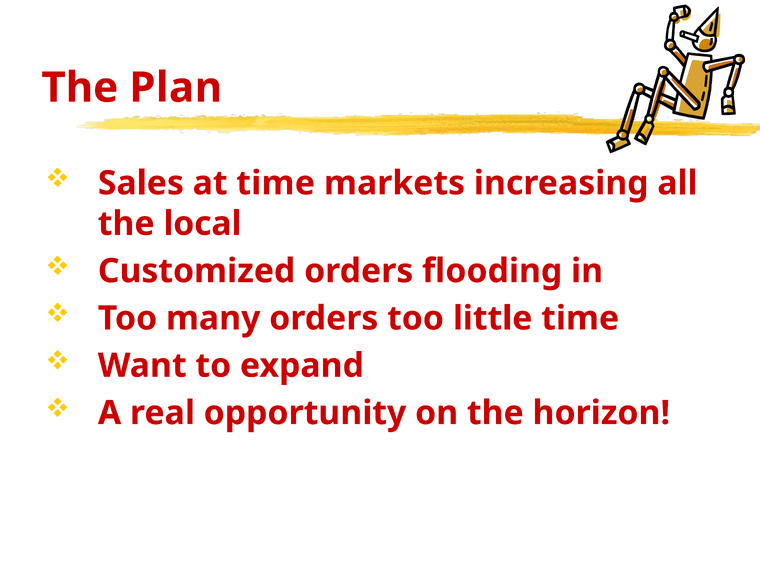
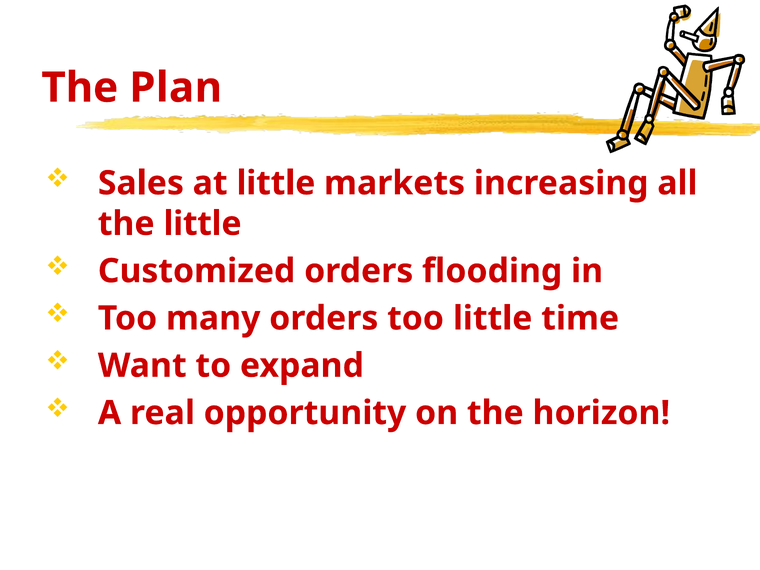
at time: time -> little (276, 183)
the local: local -> little (202, 224)
